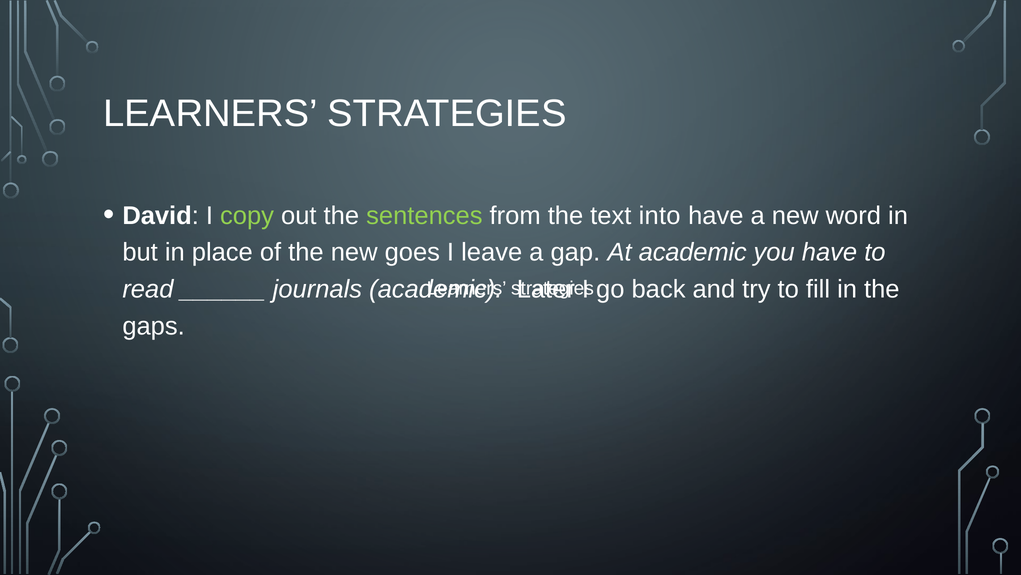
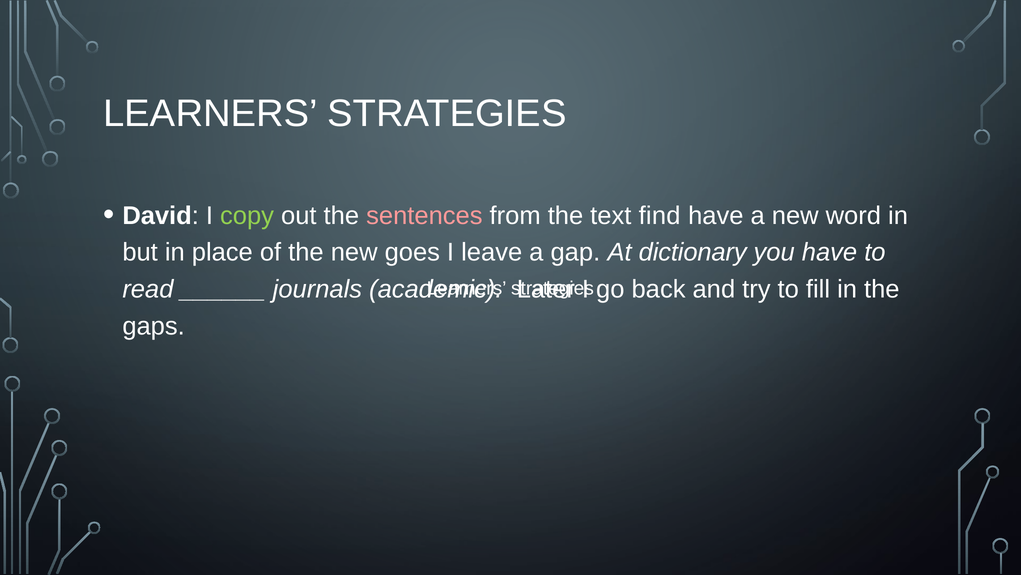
sentences colour: light green -> pink (424, 215)
into: into -> find (660, 215)
At academic: academic -> dictionary (693, 252)
